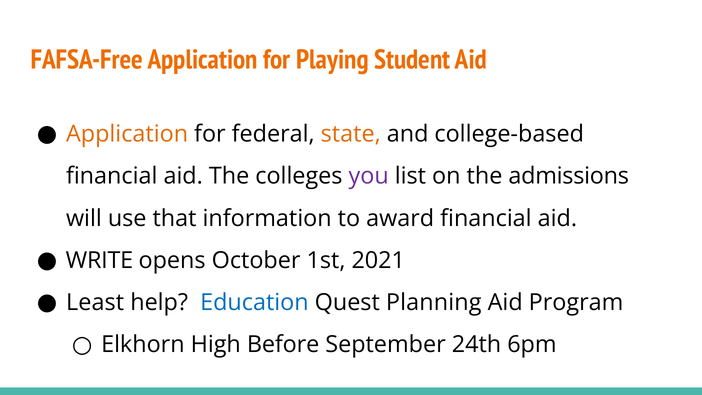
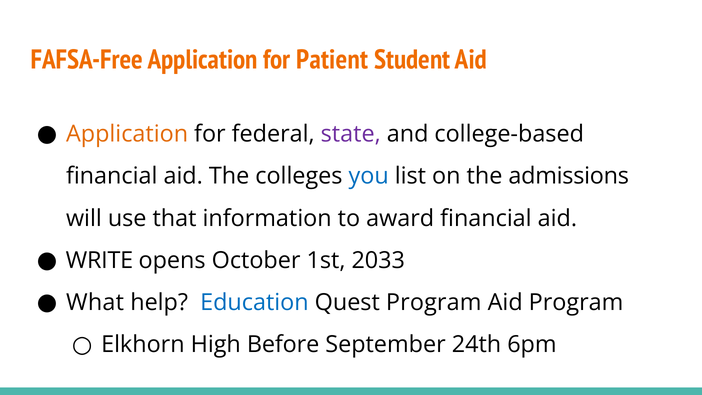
Playing: Playing -> Patient (332, 59)
state colour: orange -> purple (351, 134)
you colour: purple -> blue (369, 176)
2021: 2021 -> 2033 (378, 260)
Least: Least -> What (95, 302)
Quest Planning: Planning -> Program (434, 302)
